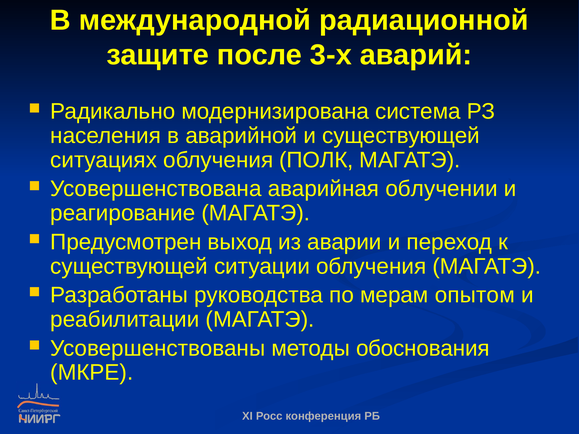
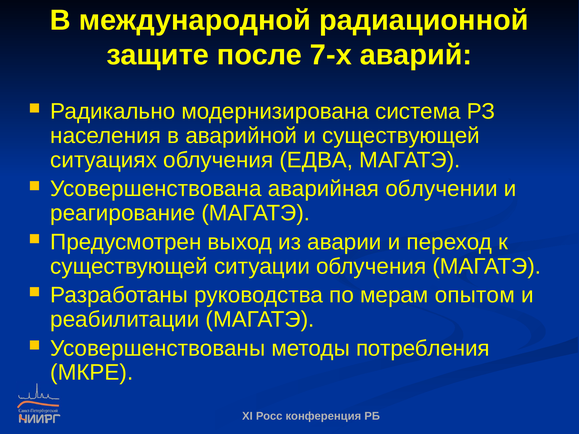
3-х: 3-х -> 7-х (331, 55)
ПОЛК: ПОЛК -> ЕДВА (316, 160)
обоснования: обоснования -> потребления (423, 348)
